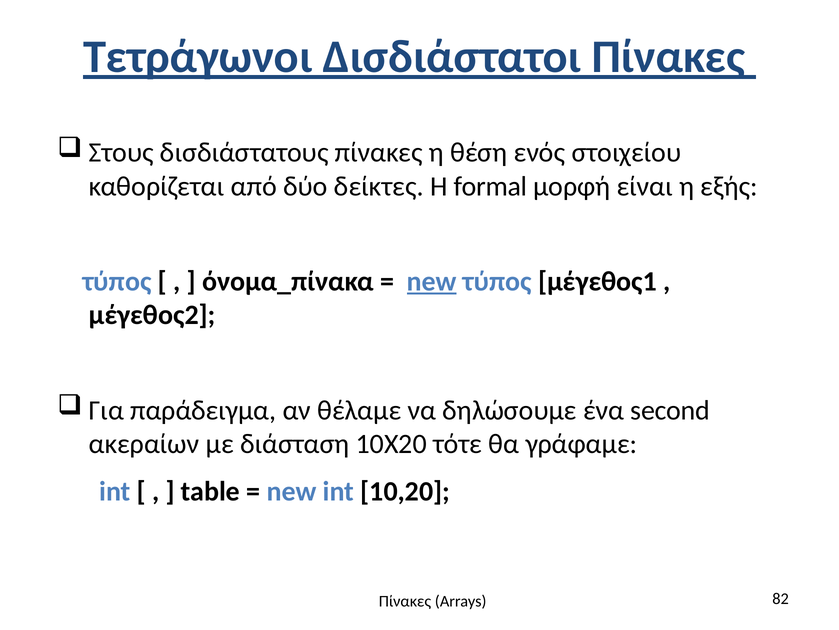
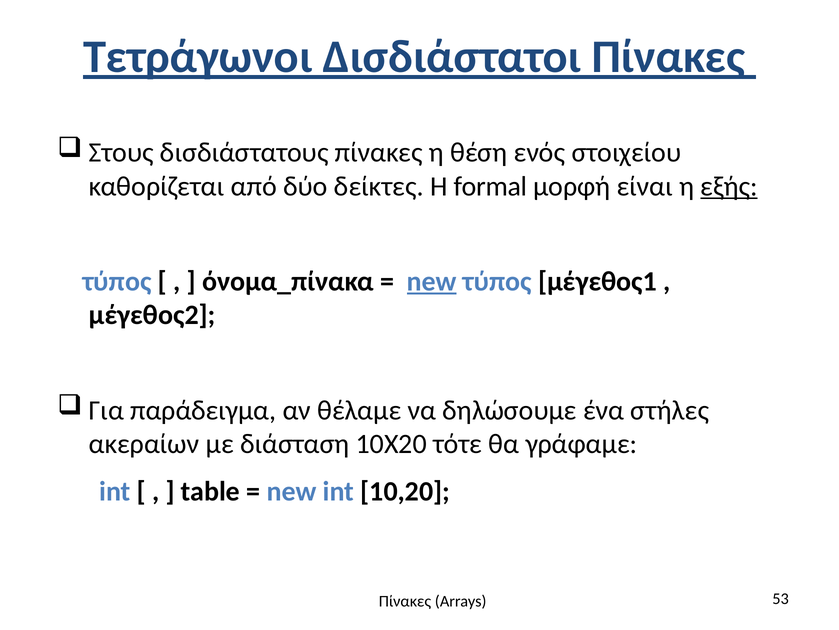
εξής underline: none -> present (729, 186)
second: second -> στήλες (670, 410)
82: 82 -> 53 (781, 598)
